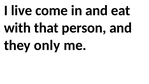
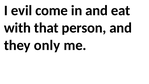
live: live -> evil (22, 10)
